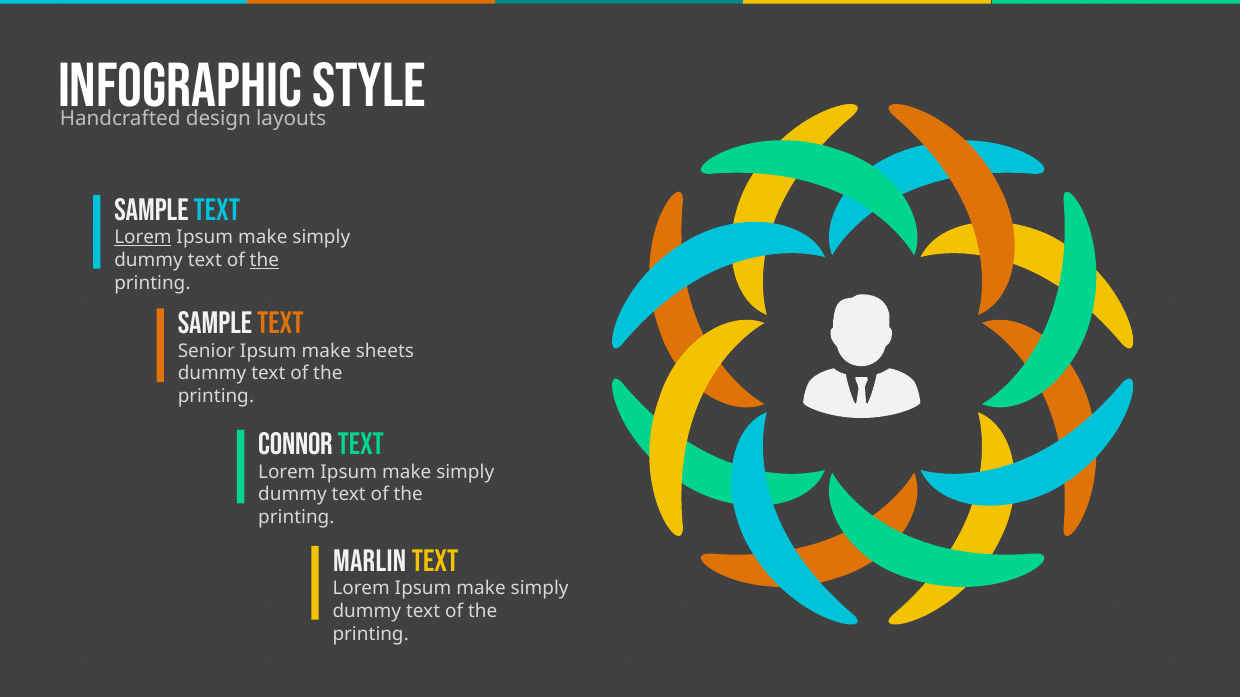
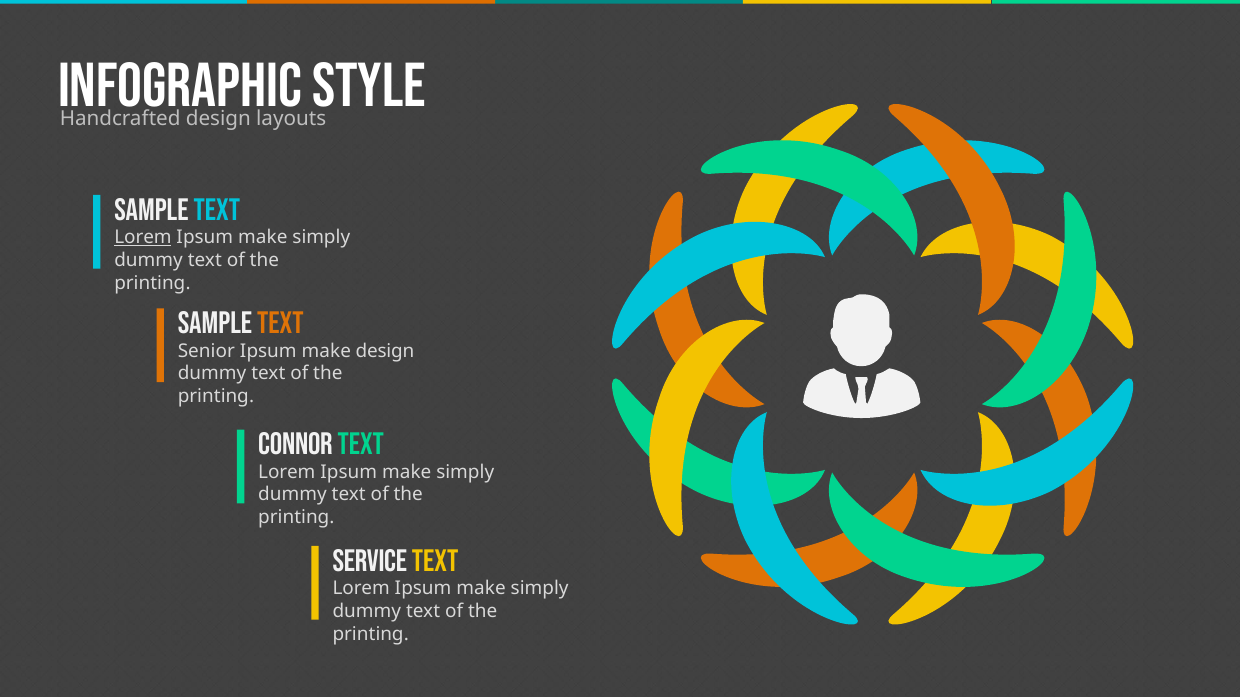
the underline: present -> none (264, 260)
make sheets: sheets -> design (385, 351)
MARLIN: MARLIN -> SERVICE (370, 562)
